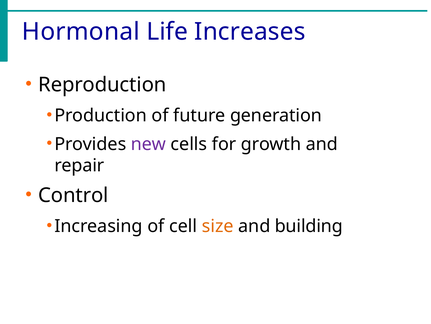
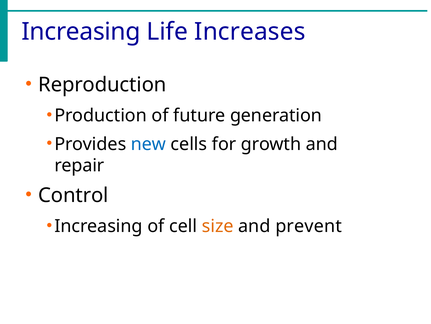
Hormonal: Hormonal -> Increasing (81, 32)
new colour: purple -> blue (148, 144)
building: building -> prevent (309, 226)
